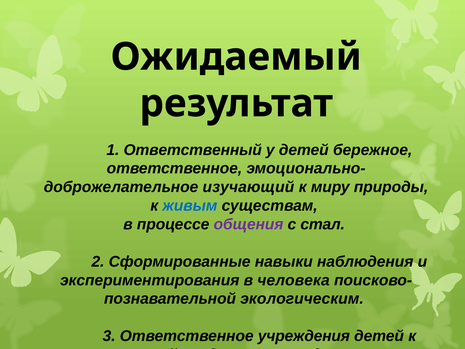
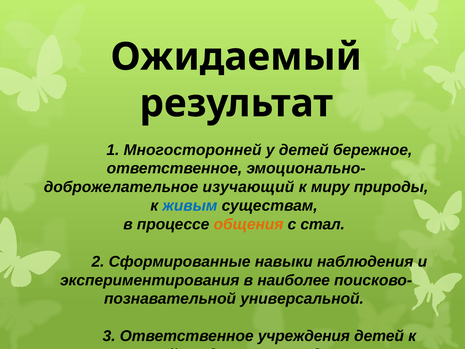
Ответственный: Ответственный -> Многосторонней (193, 150)
общения colour: purple -> orange (249, 224)
человека: человека -> наиболее (294, 280)
экологическим: экологическим -> универсальной (302, 299)
